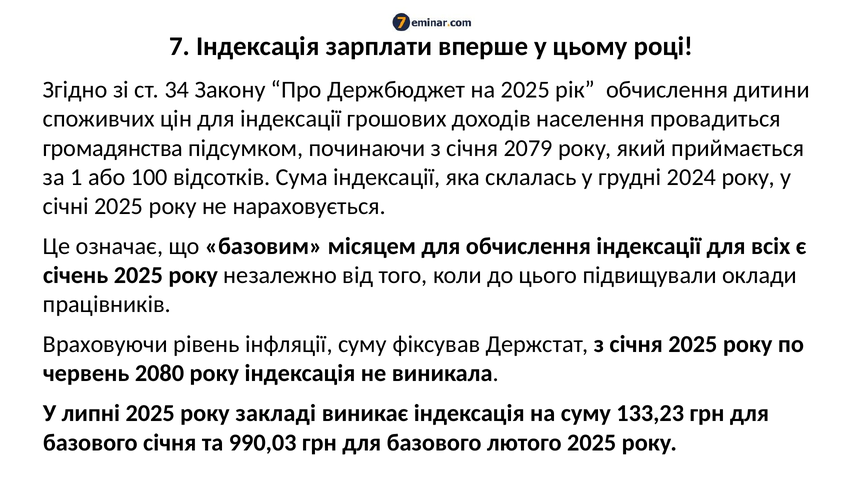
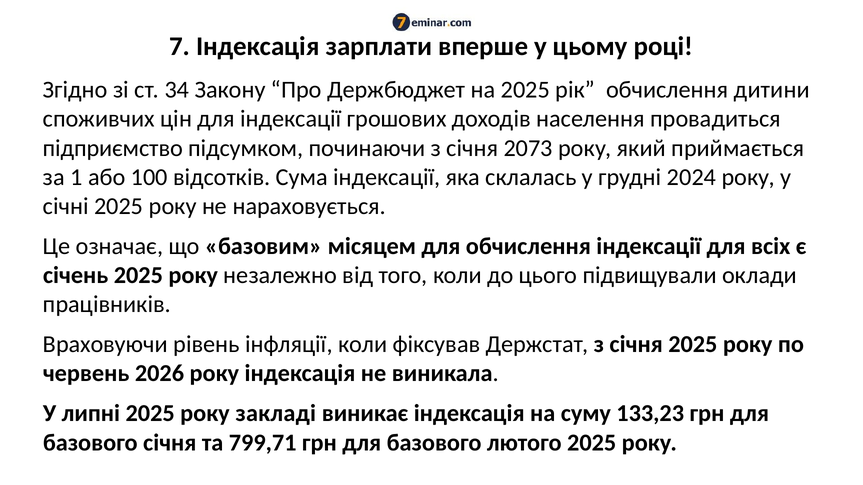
громадянства: громадянства -> підприємство (113, 148)
2079: 2079 -> 2073 (528, 148)
інфляції суму: суму -> коли (363, 345)
2080: 2080 -> 2026 (159, 374)
990,03: 990,03 -> 799,71 (263, 443)
